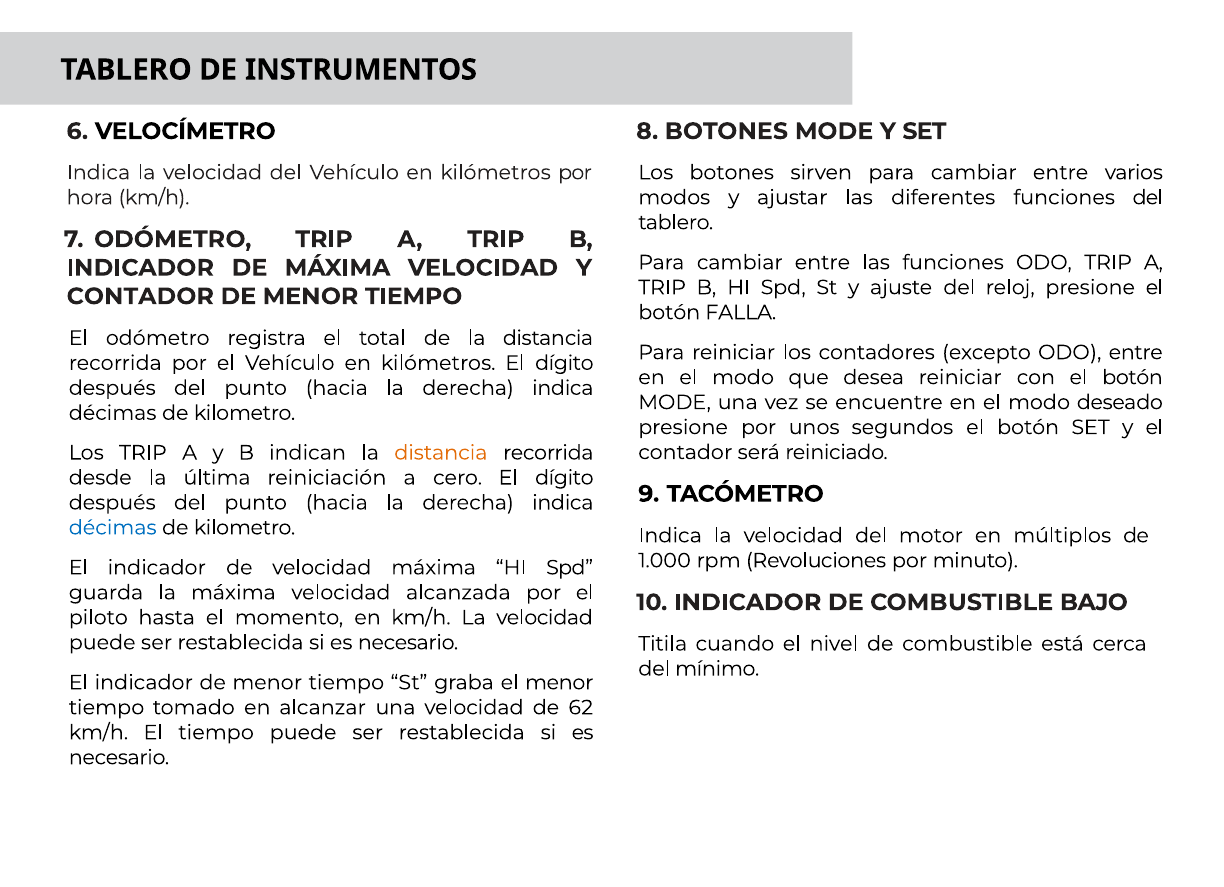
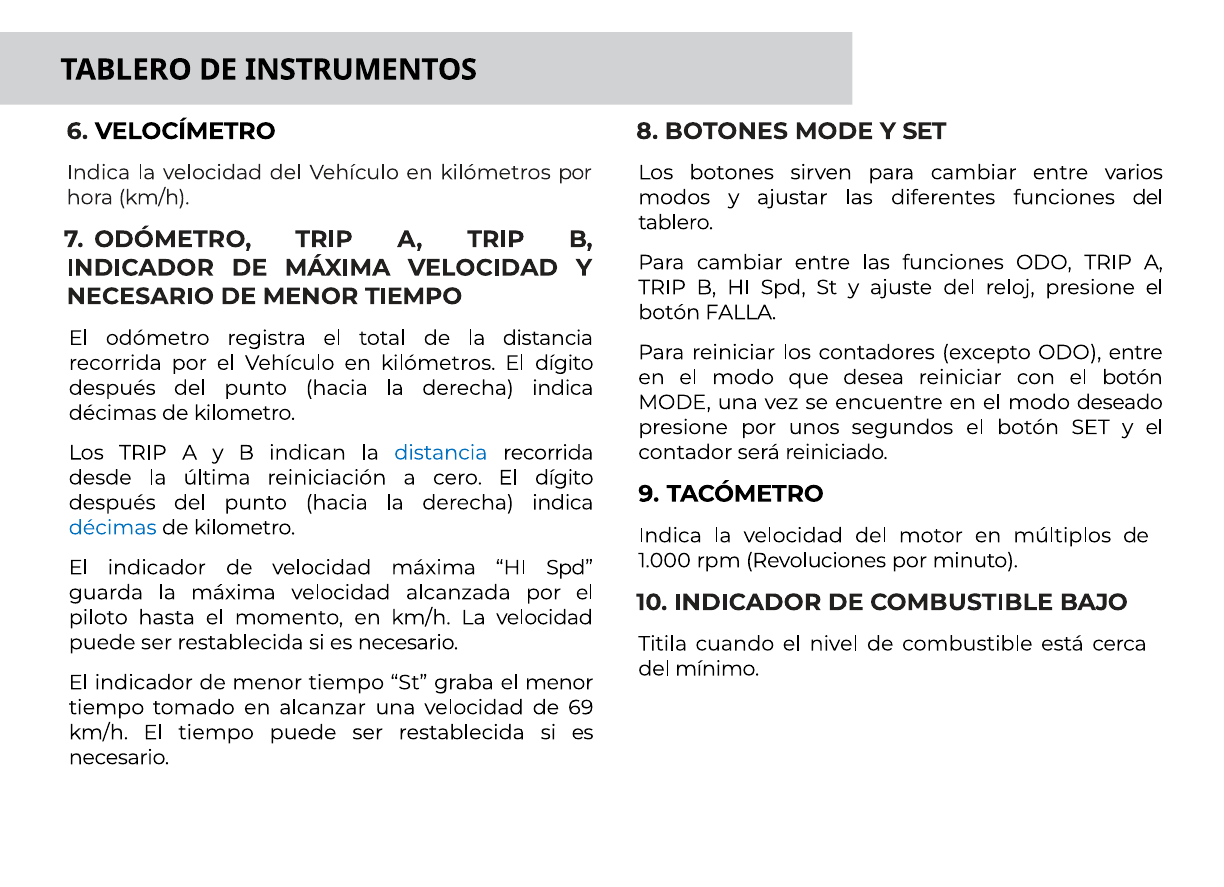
CONTADOR: CONTADOR -> NECESARIO (140, 296)
distancia colour: orange -> blue (441, 453)
62: 62 -> 69 (581, 708)
